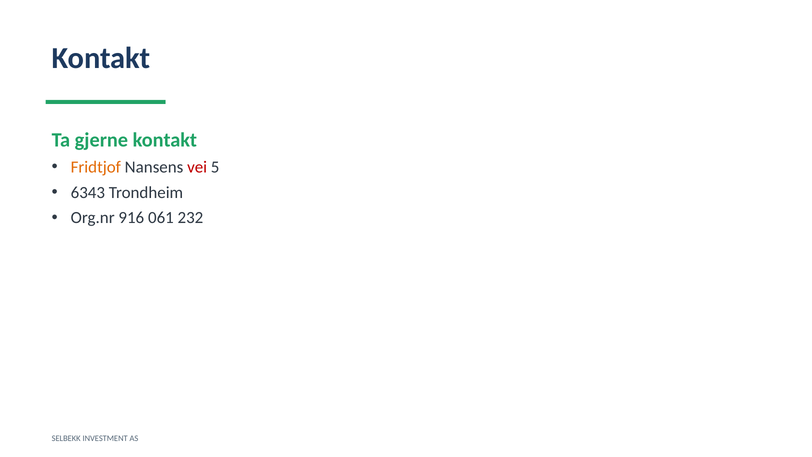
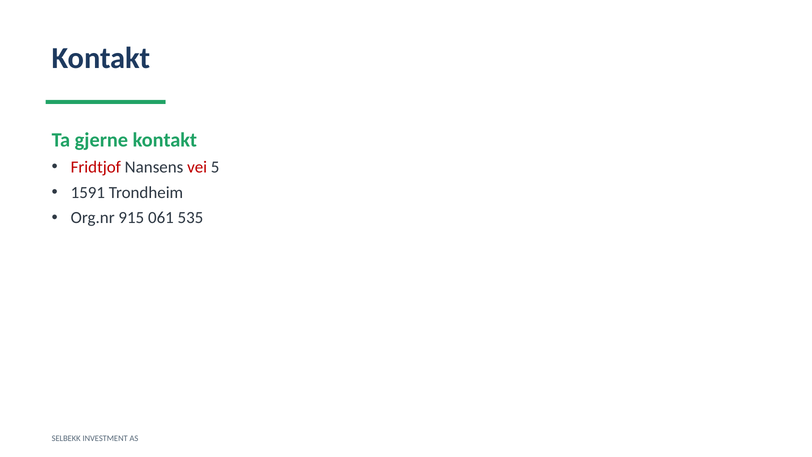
Fridtjof colour: orange -> red (96, 167)
6343: 6343 -> 1591 (88, 192)
916: 916 -> 915 (131, 218)
232: 232 -> 535 (190, 218)
